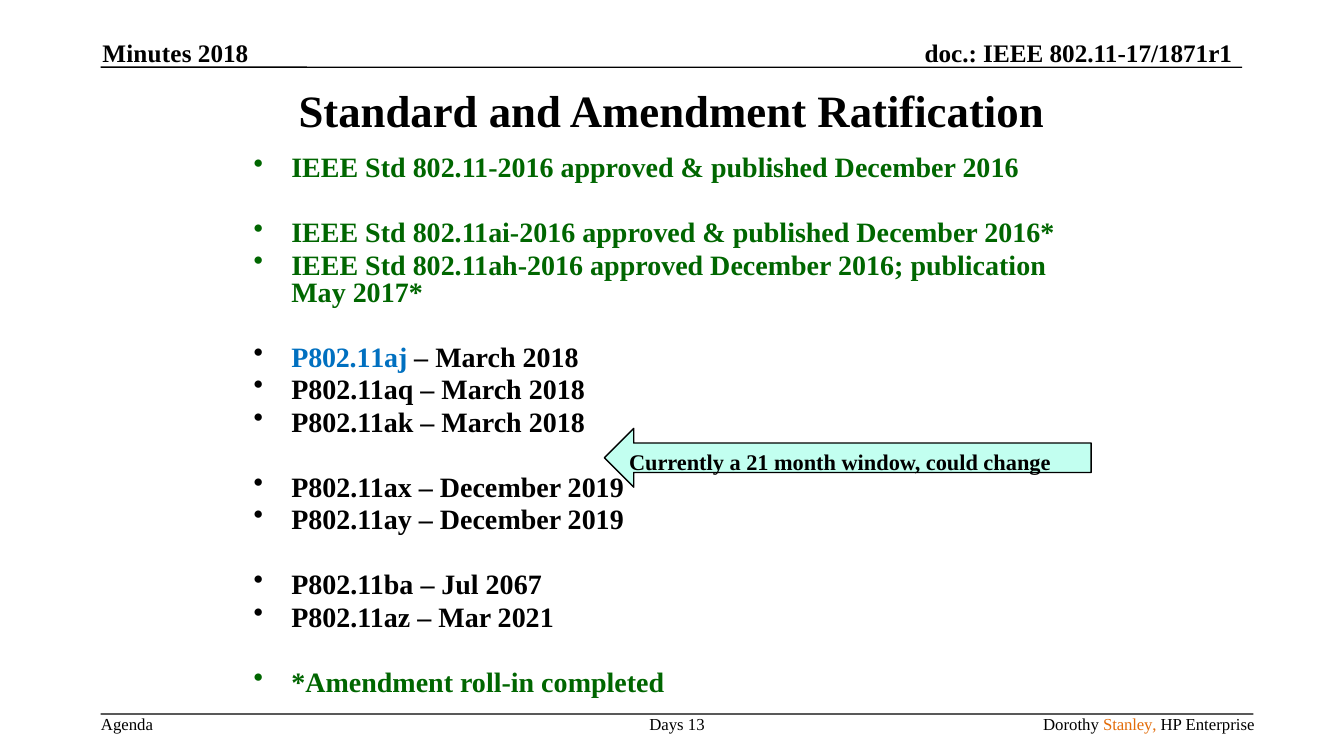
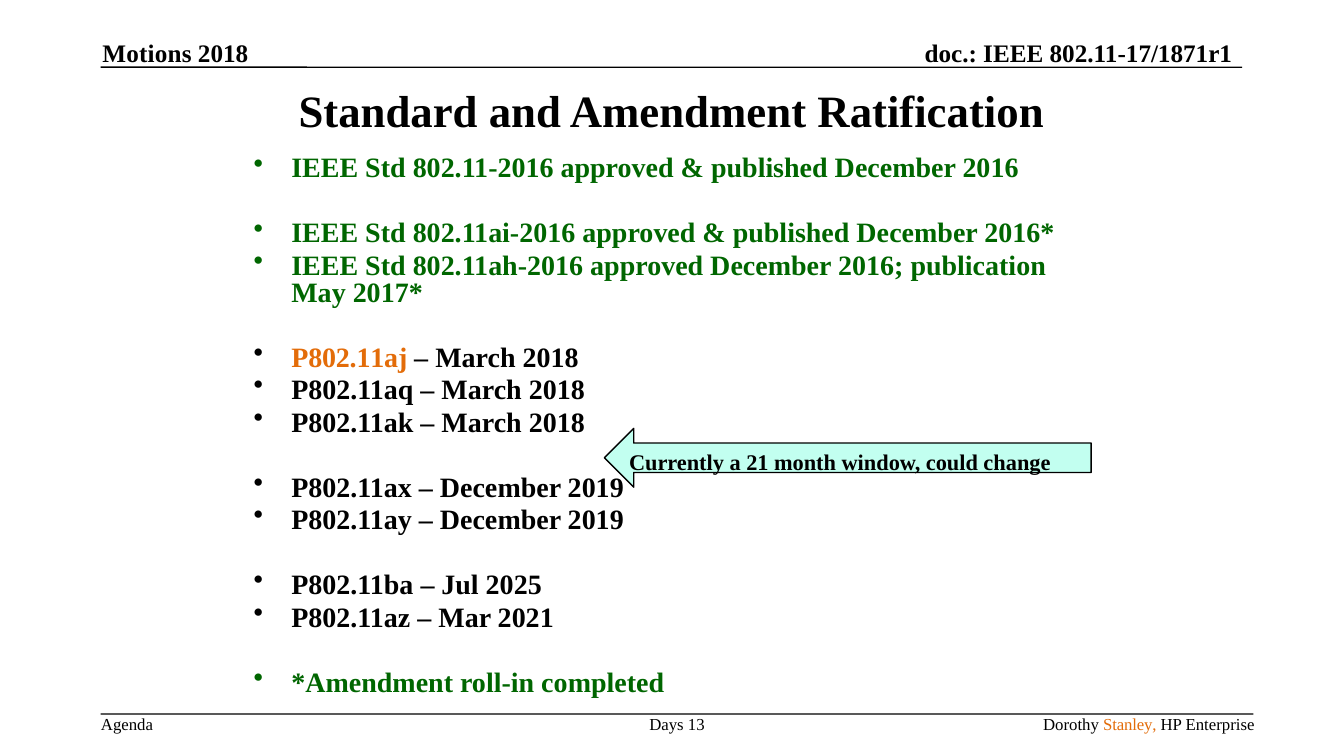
Minutes: Minutes -> Motions (147, 54)
P802.11aj colour: blue -> orange (349, 358)
2067: 2067 -> 2025 (514, 585)
